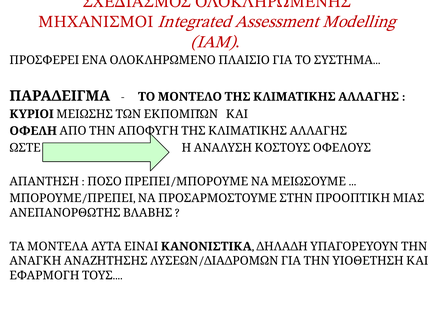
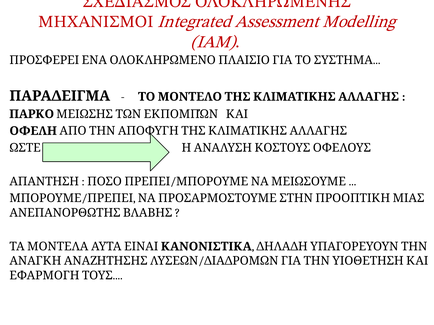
ΚΥΡΙΟΙ: ΚΥΡΙΟΙ -> ΠΑΡΚΟ (32, 114)
